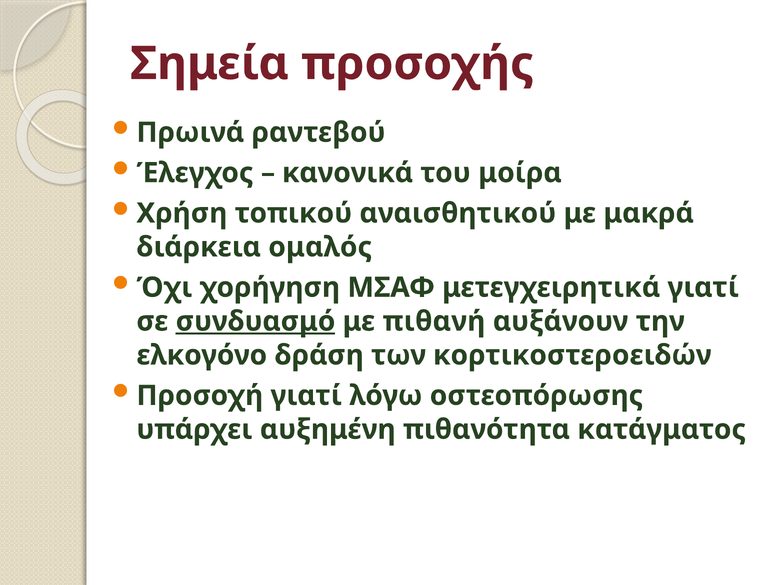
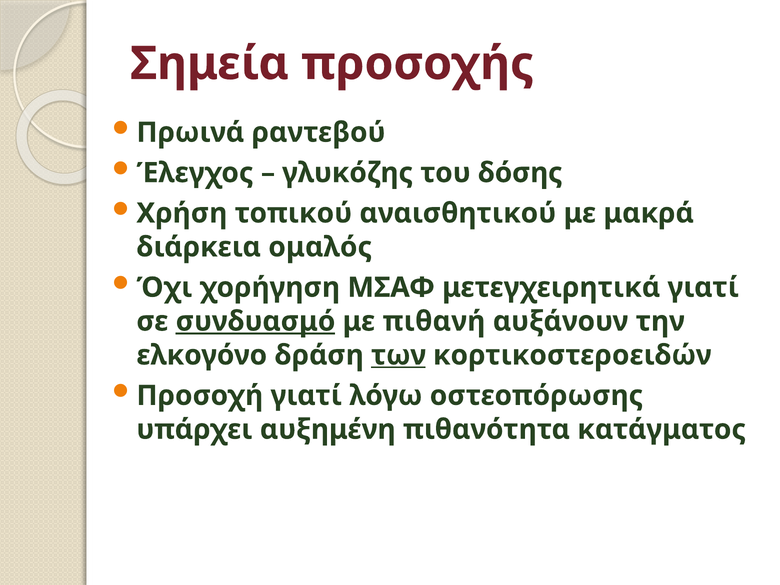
κανονικά: κανονικά -> γλυκόζης (348, 173)
μοίρα: μοίρα -> δόσης (520, 173)
των underline: none -> present (399, 355)
